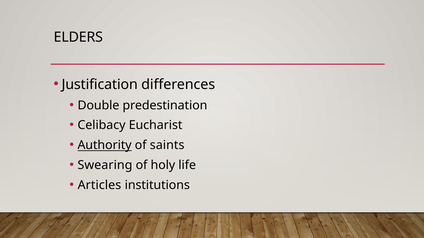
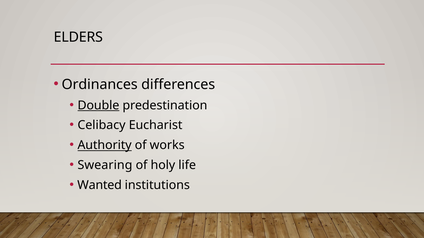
Justification: Justification -> Ordinances (100, 85)
Double underline: none -> present (98, 106)
saints: saints -> works (167, 146)
Articles: Articles -> Wanted (100, 186)
